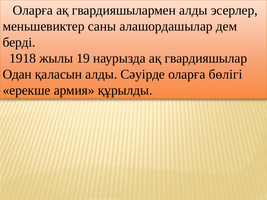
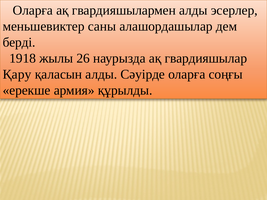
19: 19 -> 26 (83, 58)
Одан: Одан -> Қару (17, 74)
бөлігі: бөлігі -> соңғы (226, 74)
